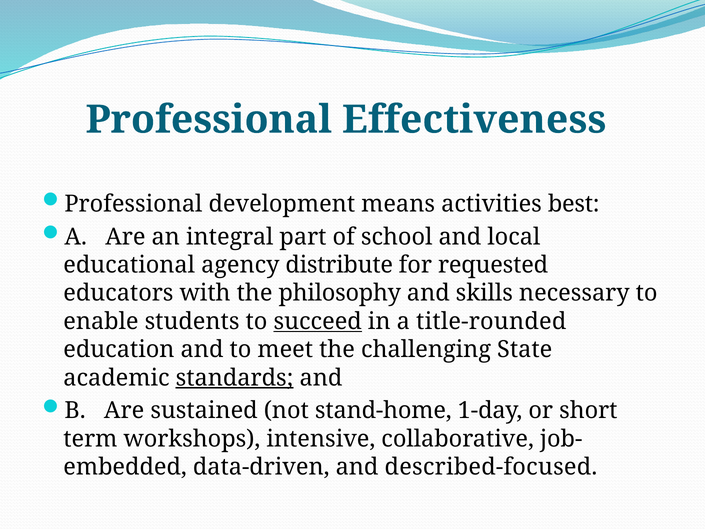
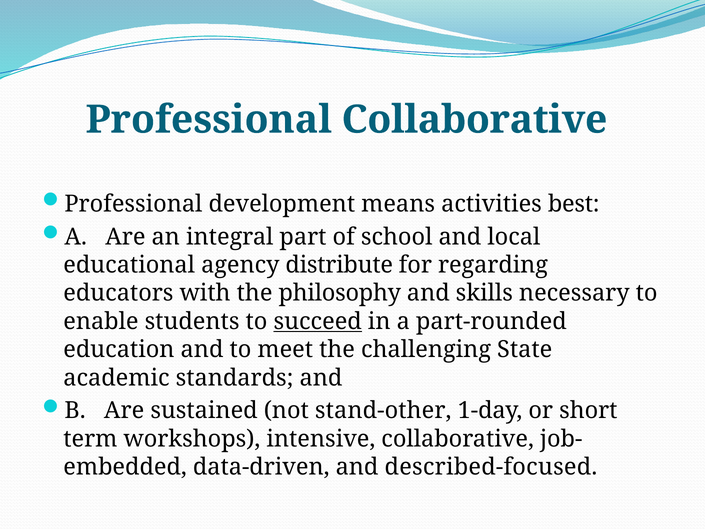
Professional Effectiveness: Effectiveness -> Collaborative (474, 120)
requested: requested -> regarding (493, 265)
title-rounded: title-rounded -> part-rounded (491, 321)
standards underline: present -> none (235, 378)
stand-home: stand-home -> stand-other (383, 411)
